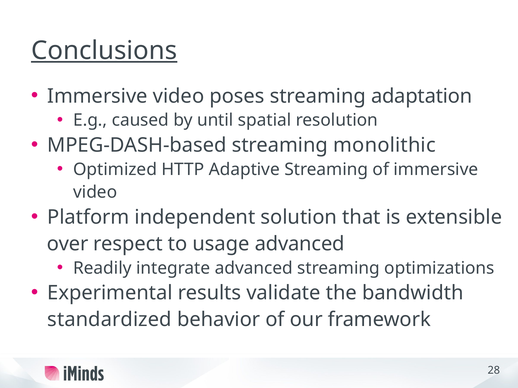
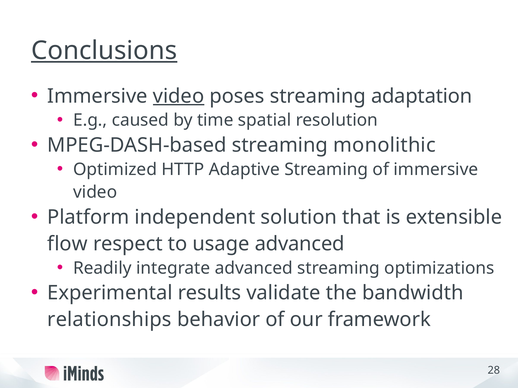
video underline: none -> present (179, 96)
until: until -> time (215, 120)
over: over -> flow (68, 244)
standardized: standardized -> relationships (109, 320)
